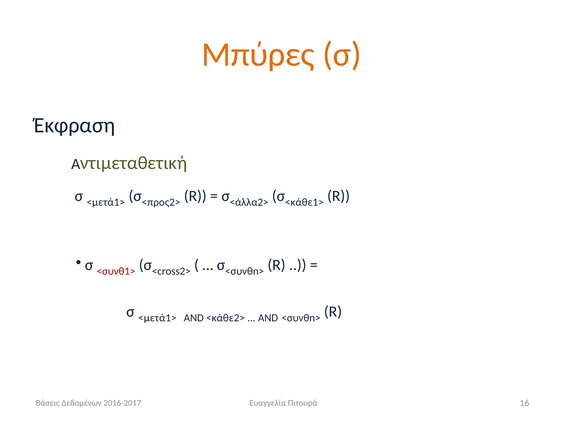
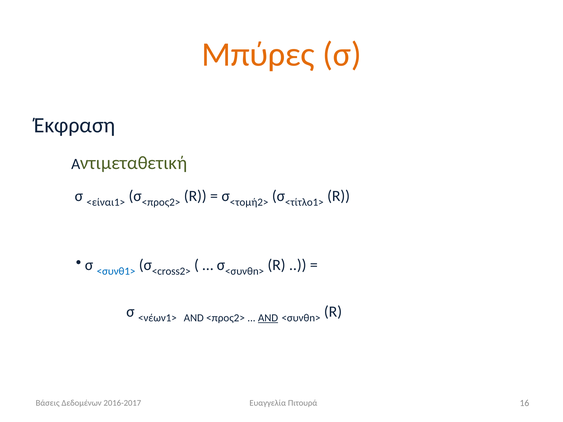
<μετά1>: <μετά1> -> <είναι1> (106, 202)
<άλλα2>: <άλλα2> -> <τομή2> (249, 202)
<κάθε1>: <κάθε1> -> <τίτλο1> (304, 202)
<συνθ1> colour: red -> blue (116, 271)
<μετά1>: <μετά1> -> <νέων1> (157, 318)
AND <κάθε2>: <κάθε2> -> <προς2> (226, 318)
AND underline: none -> present (268, 318)
